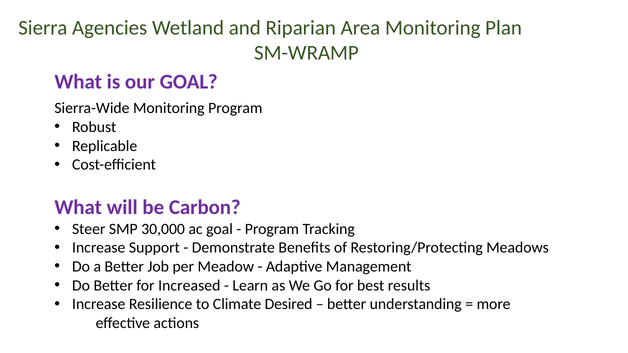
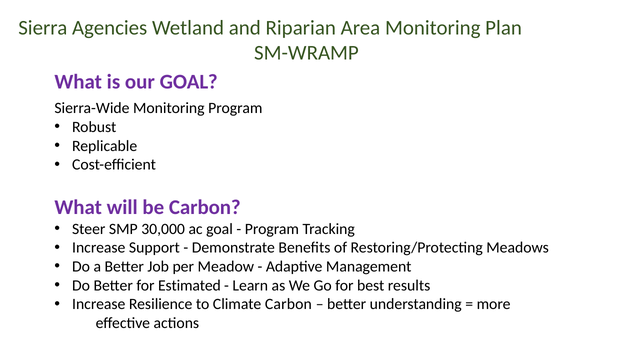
Increased: Increased -> Estimated (189, 286)
Climate Desired: Desired -> Carbon (288, 304)
